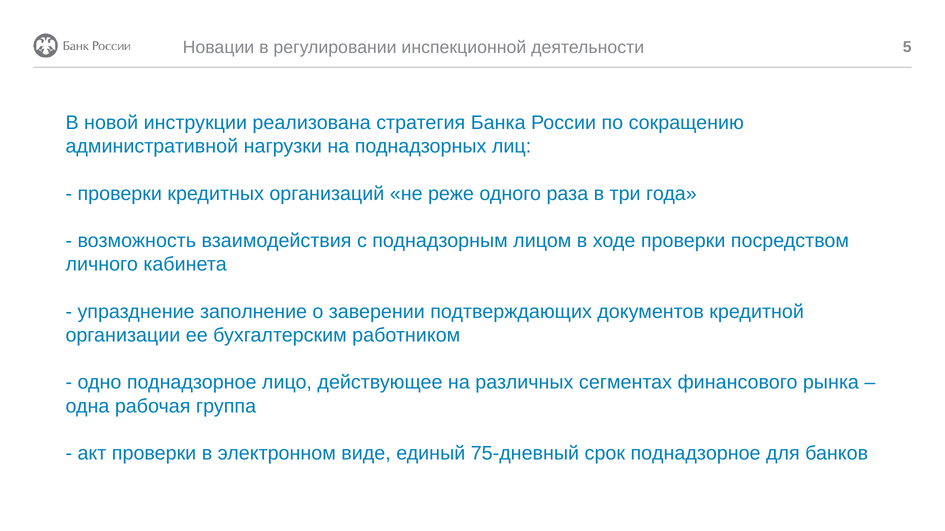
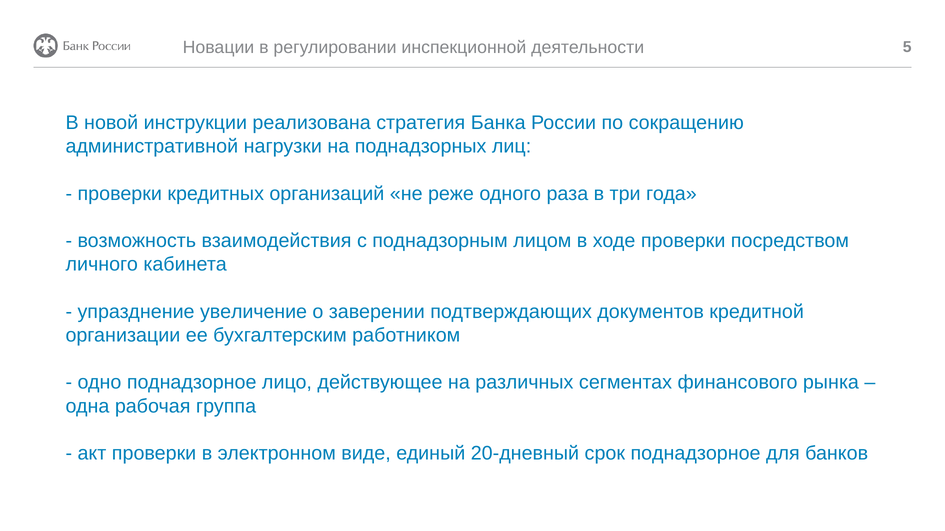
заполнение: заполнение -> увеличение (254, 312)
75-дневный: 75-дневный -> 20-дневный (525, 454)
